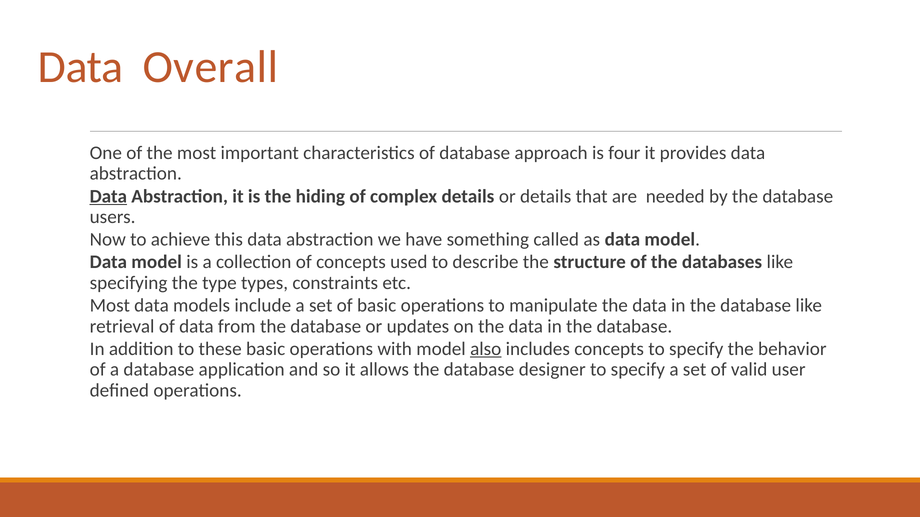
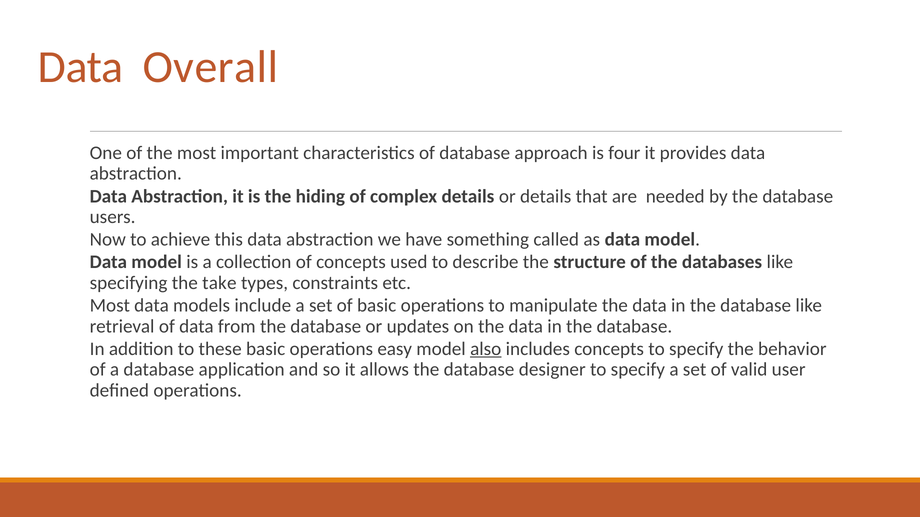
Data underline: present -> none (108, 196)
type: type -> take (219, 283)
with: with -> easy (395, 349)
